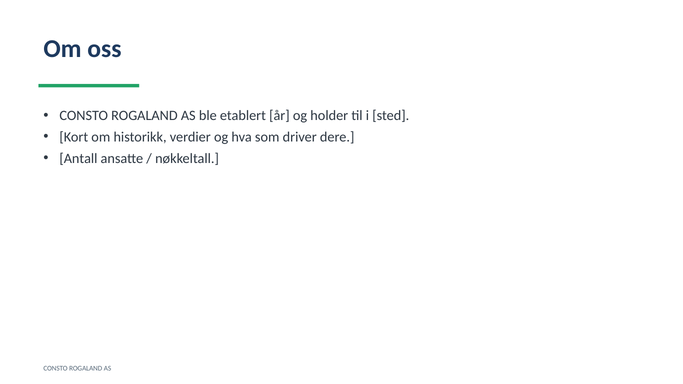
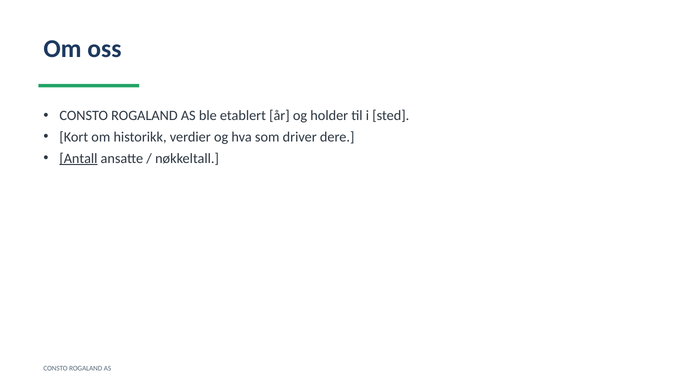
Antall underline: none -> present (78, 158)
